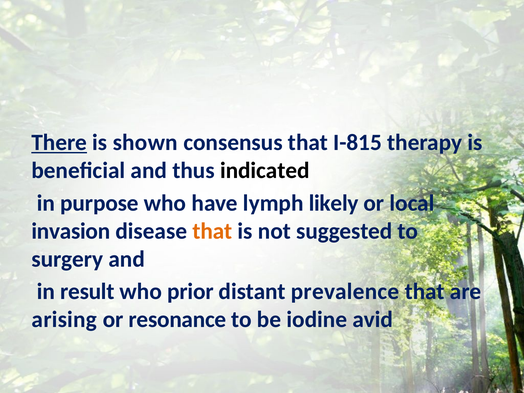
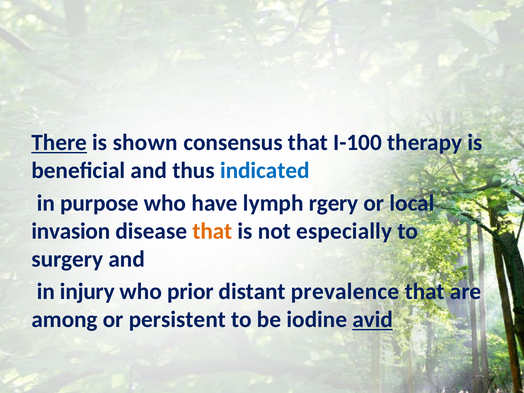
I-815: I-815 -> I-100 (358, 143)
indicated colour: black -> blue (265, 170)
likely: likely -> rgery (334, 203)
suggested: suggested -> especially (344, 231)
result: result -> injury (87, 292)
arising: arising -> among (64, 320)
resonance: resonance -> persistent (177, 320)
avid underline: none -> present (373, 320)
